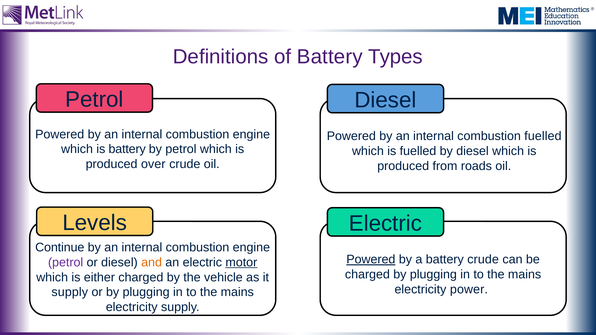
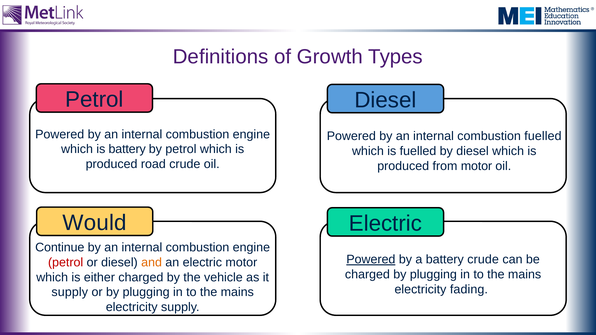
of Battery: Battery -> Growth (330, 57)
over: over -> road (153, 164)
from roads: roads -> motor (476, 166)
Levels: Levels -> Would (95, 223)
petrol colour: purple -> red (66, 263)
motor underline: present -> none (241, 263)
power: power -> fading (469, 290)
